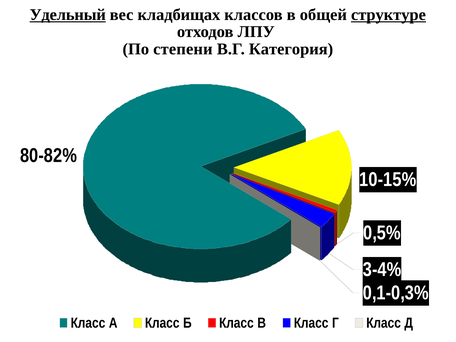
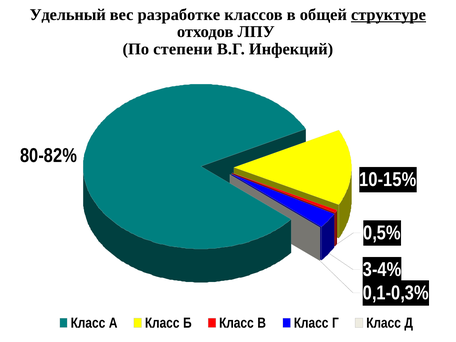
Удельный underline: present -> none (68, 15)
кладбищах: кладбищах -> разработке (179, 15)
Категория: Категория -> Инфекций (291, 49)
